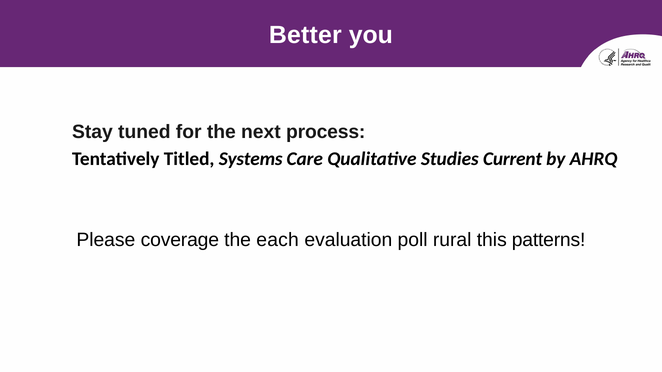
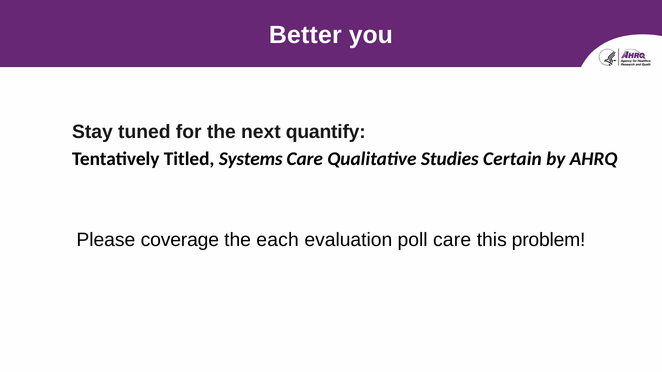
process: process -> quantify (326, 132)
Current: Current -> Certain (512, 159)
poll rural: rural -> care (452, 240)
patterns: patterns -> problem (549, 240)
